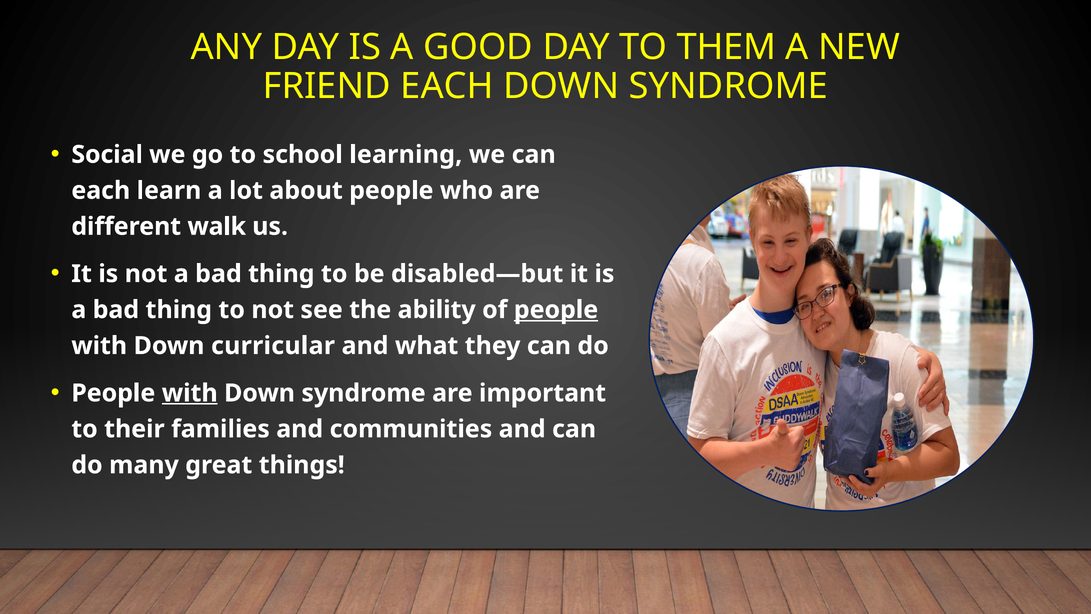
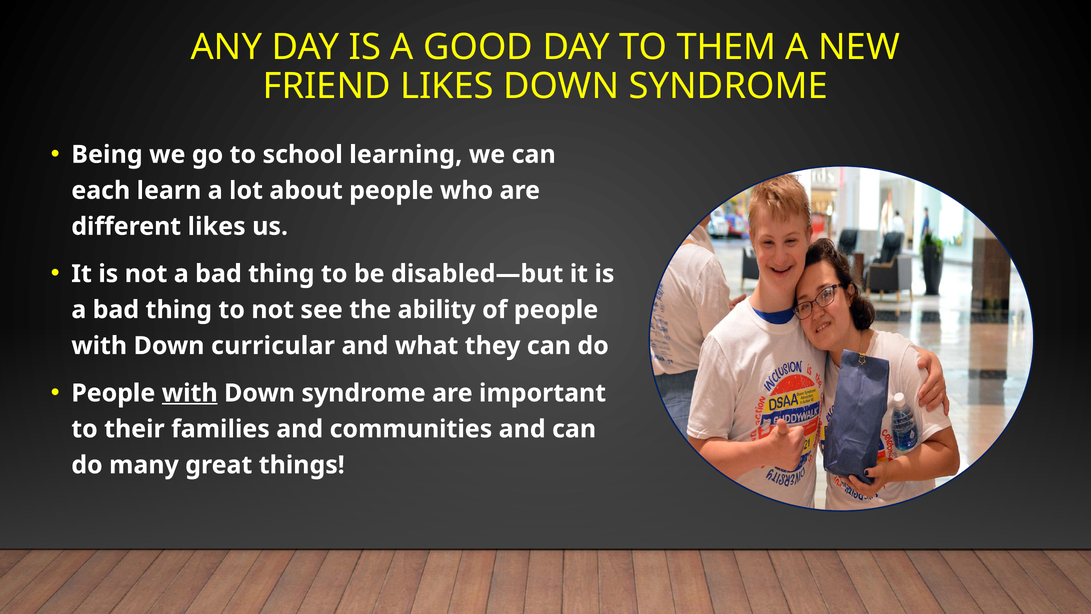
FRIEND EACH: EACH -> LIKES (447, 86)
Social: Social -> Being (107, 154)
different walk: walk -> likes (217, 226)
people underline: present -> none (556, 310)
